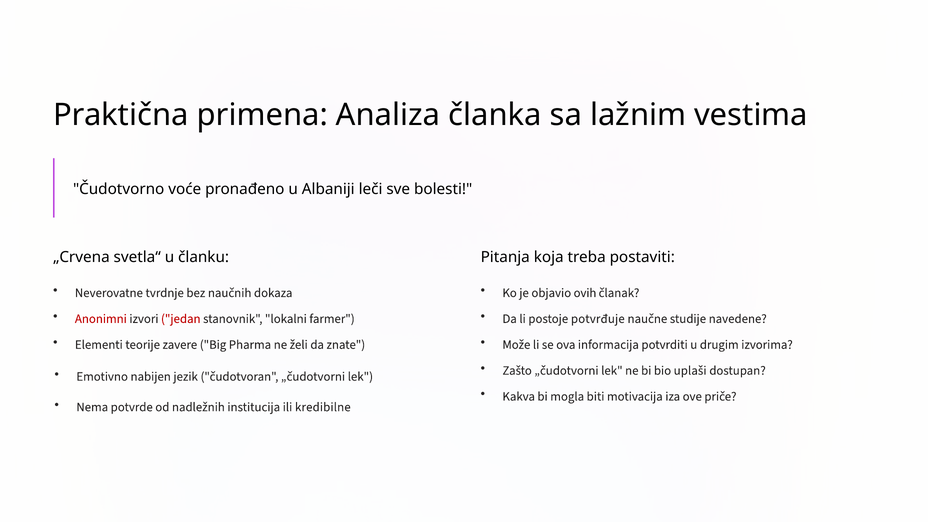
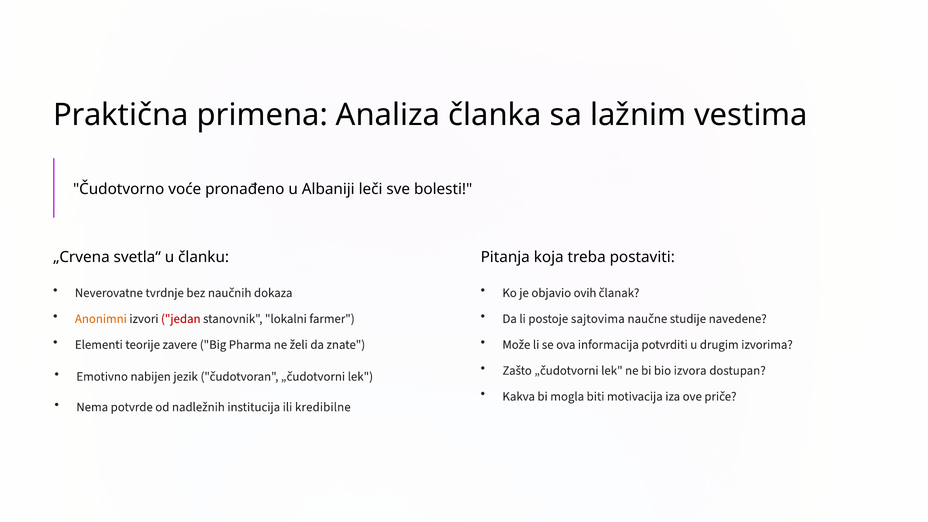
Anonimni colour: red -> orange (101, 319)
potvrđuje: potvrđuje -> sajtovima (598, 319)
uplaši: uplaši -> izvora (690, 370)
